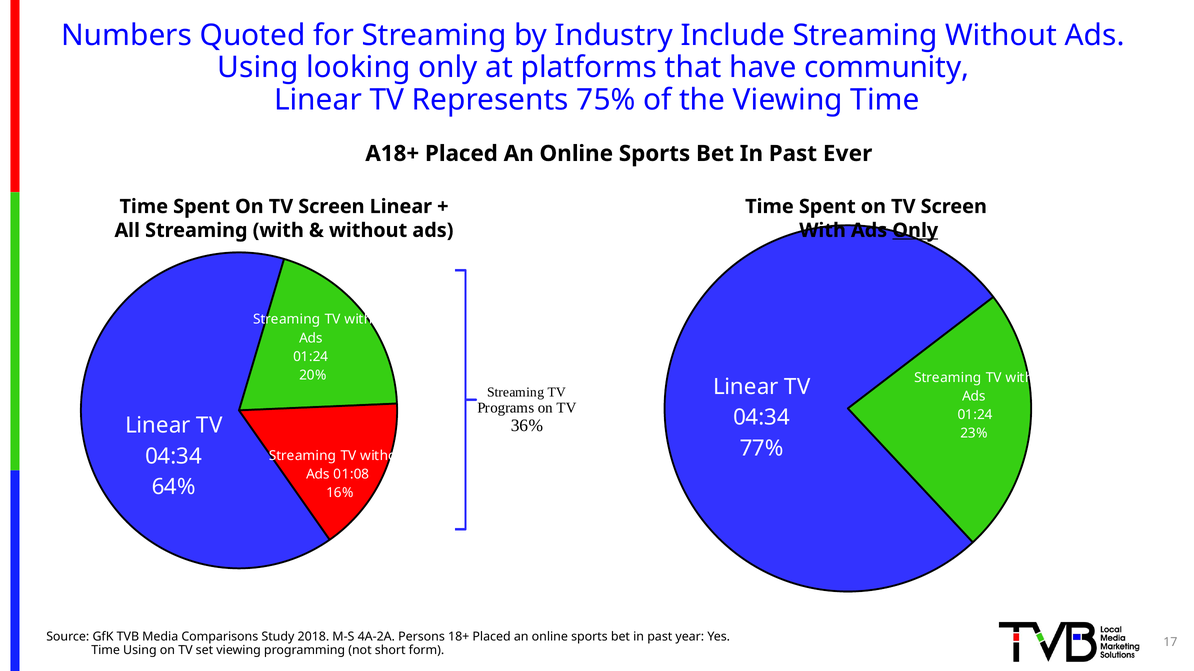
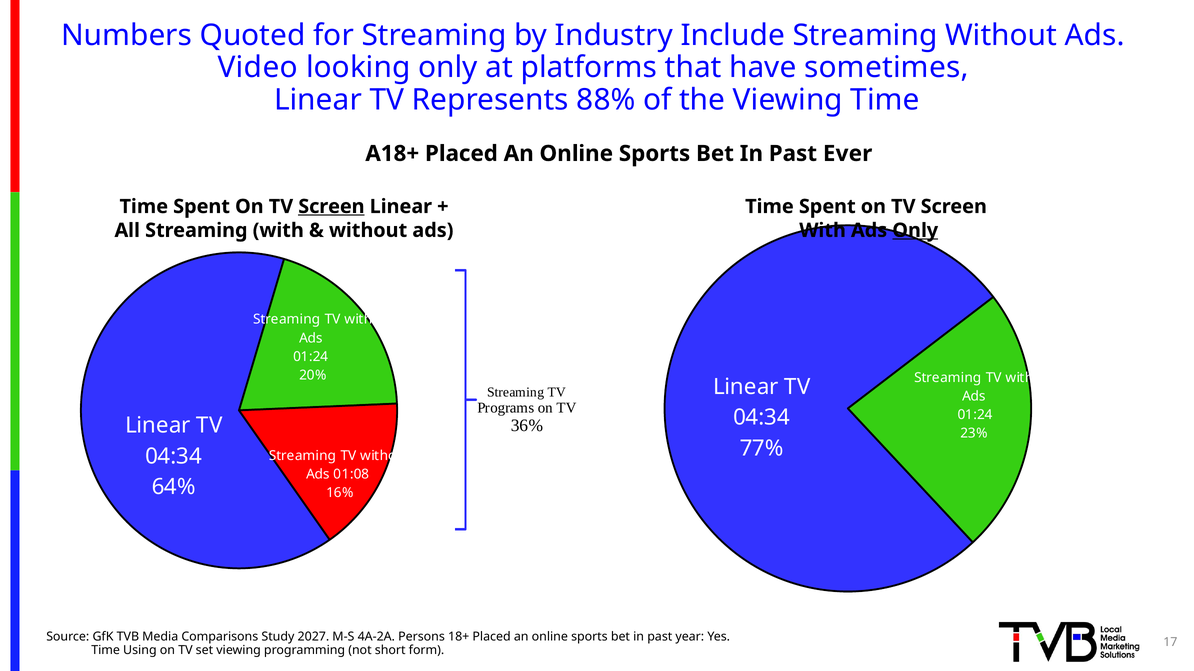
Using: Using -> Video (258, 68)
community: community -> sometimes (886, 68)
75%: 75% -> 88% (606, 100)
Screen underline: none -> present (331, 207)
2018: 2018 -> 2027 (313, 637)
